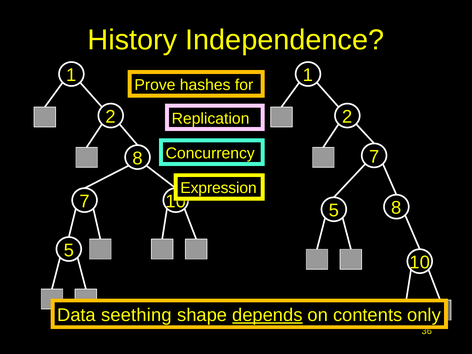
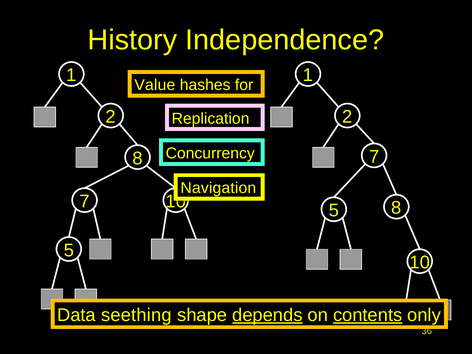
Prove: Prove -> Value (155, 85)
Expression: Expression -> Navigation (218, 188)
contents underline: none -> present (368, 315)
